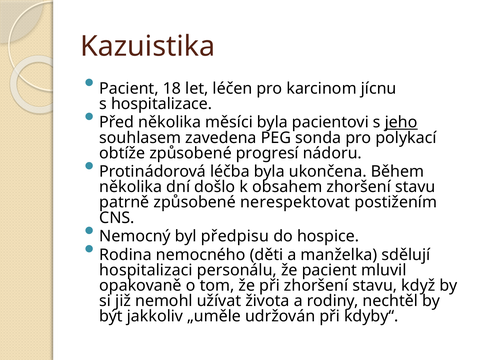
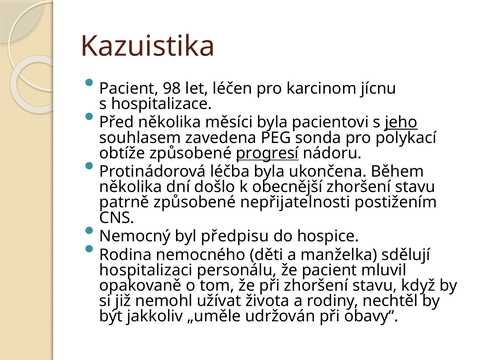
18: 18 -> 98 (172, 88)
progresí underline: none -> present (267, 153)
obsahem: obsahem -> obecnější (287, 187)
nerespektovat: nerespektovat -> nepřijatelnosti (295, 202)
kdyby“: kdyby“ -> obavy“ (371, 316)
